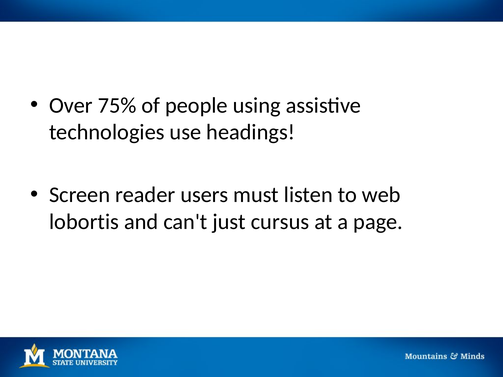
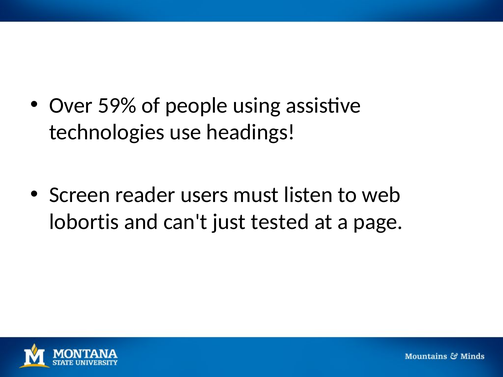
75%: 75% -> 59% (117, 106)
cursus: cursus -> tested (280, 222)
